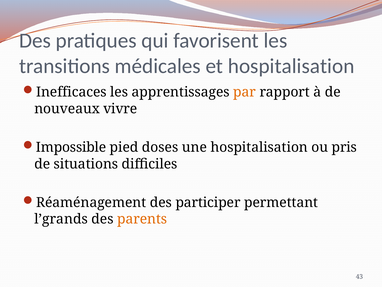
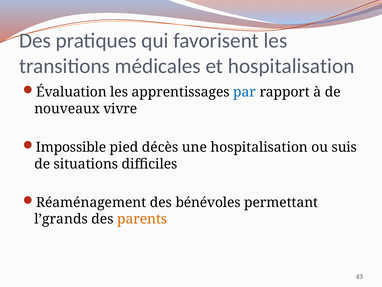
Inefficaces: Inefficaces -> Évaluation (71, 92)
par colour: orange -> blue (245, 92)
doses: doses -> décès (160, 147)
pris: pris -> suis (344, 147)
participer: participer -> bénévoles (208, 202)
